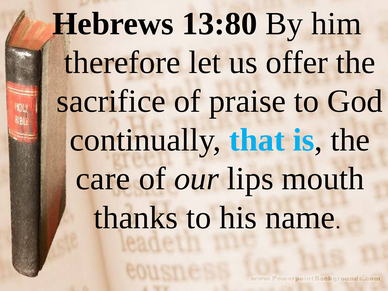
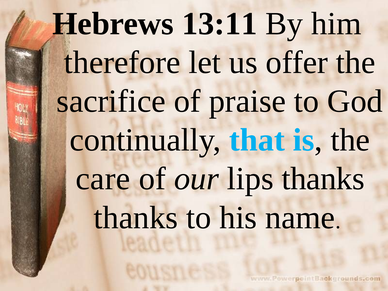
13:80: 13:80 -> 13:11 (220, 24)
lips mouth: mouth -> thanks (323, 179)
